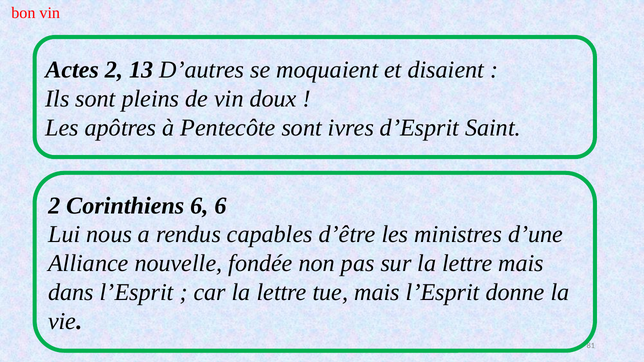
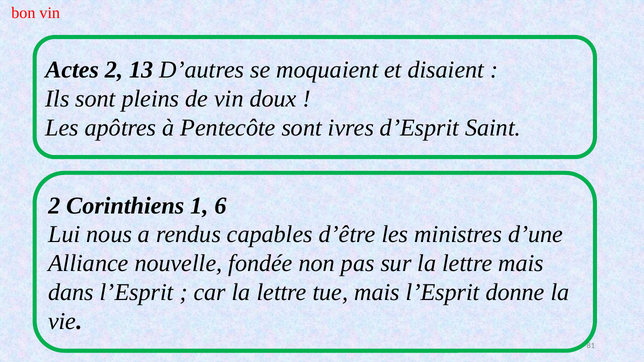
Corinthiens 6: 6 -> 1 (199, 206)
